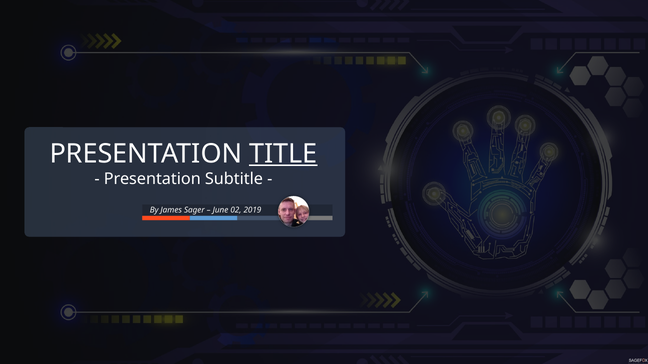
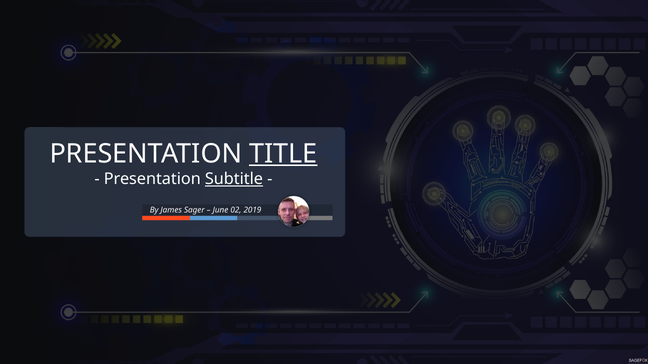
Subtitle underline: none -> present (234, 179)
